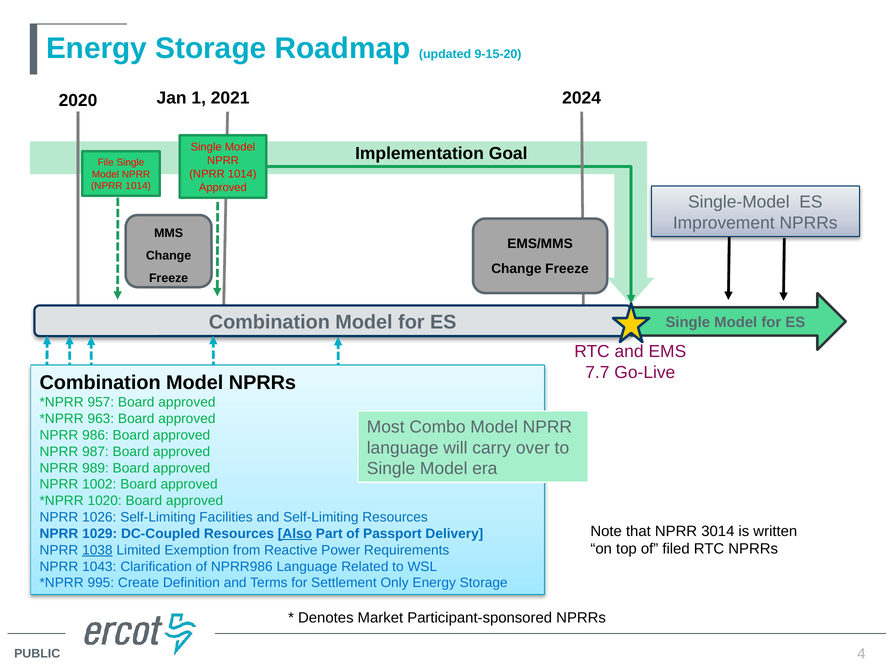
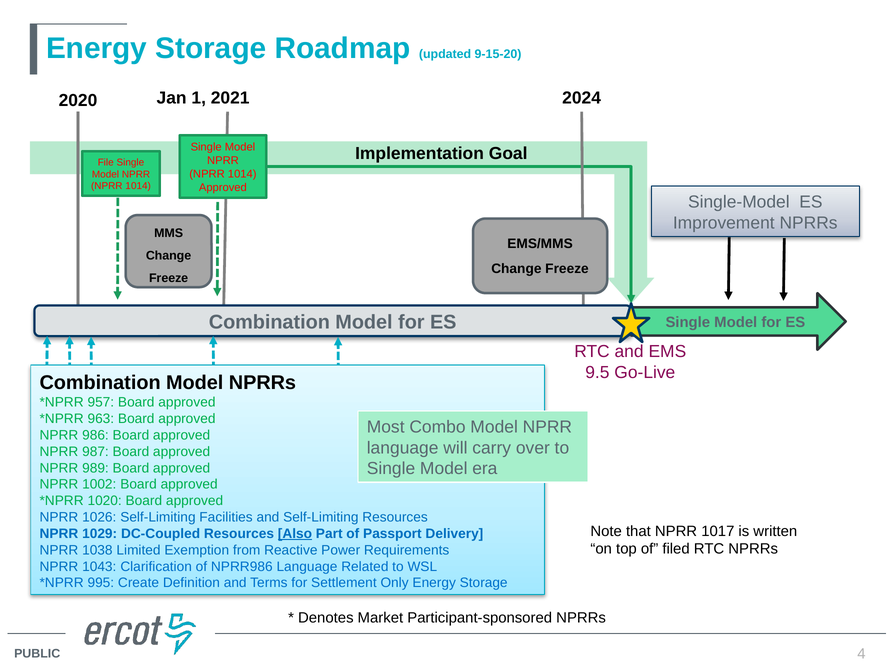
7.7: 7.7 -> 9.5 (597, 373)
3014: 3014 -> 1017 (718, 531)
1038 underline: present -> none (97, 550)
